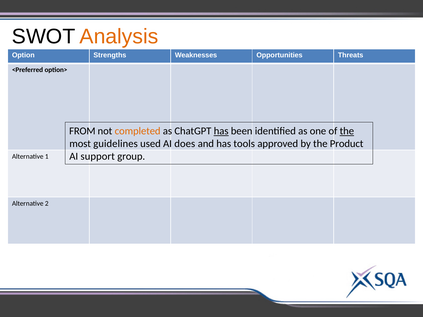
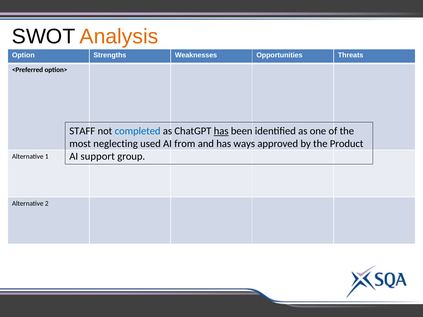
FROM: FROM -> STAFF (82, 131)
completed colour: orange -> blue (138, 131)
the underline: present -> none (347, 131)
guidelines: guidelines -> neglecting (116, 144)
does: does -> from (185, 144)
tools: tools -> ways (244, 144)
